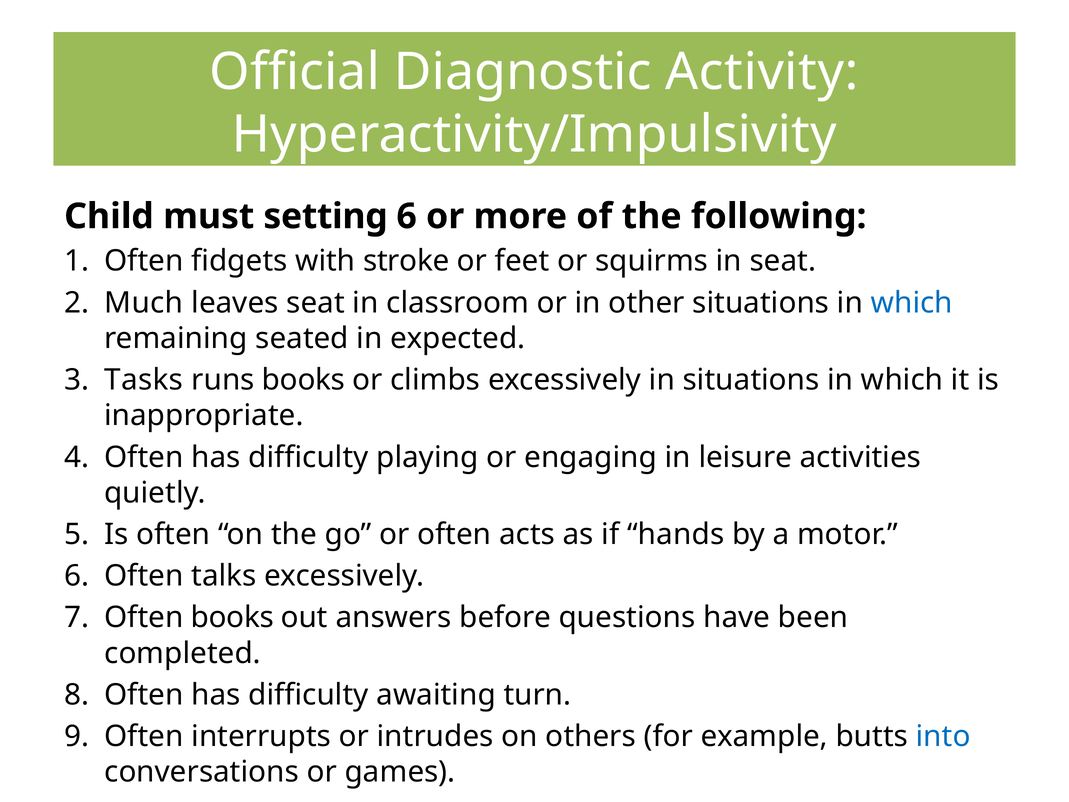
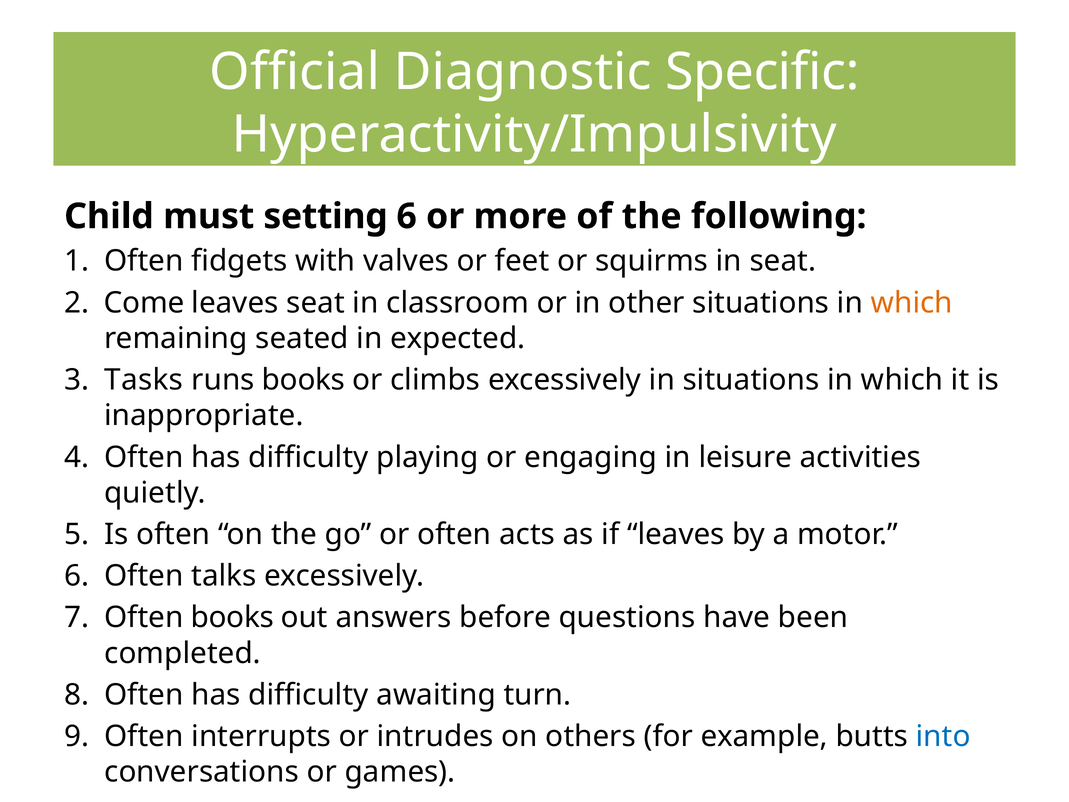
Activity: Activity -> Specific (762, 72)
stroke: stroke -> valves (406, 261)
Much: Much -> Come (144, 303)
which colour: blue -> orange (912, 303)
if hands: hands -> leaves (676, 534)
